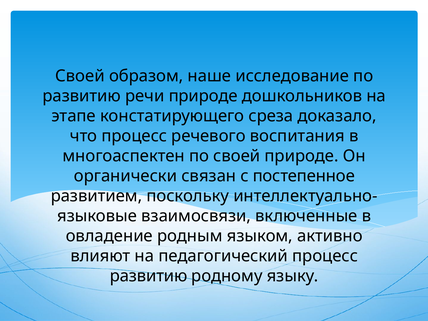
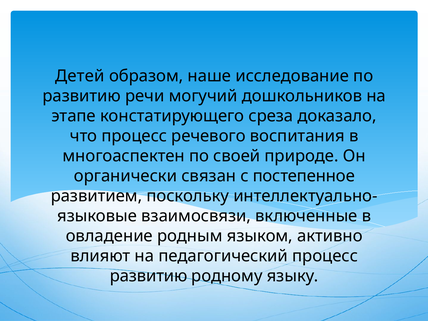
Своей: Своей -> Детей (80, 76)
речи природе: природе -> могучий (203, 96)
